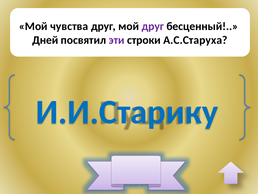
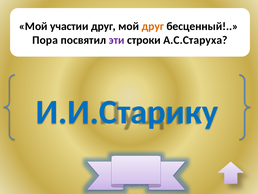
чувства: чувства -> участии (69, 26)
друг colour: purple -> orange (153, 26)
Дней: Дней -> Пора (45, 40)
